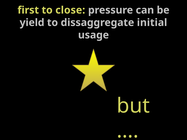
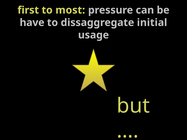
close: close -> most (70, 10)
yield: yield -> have (32, 23)
